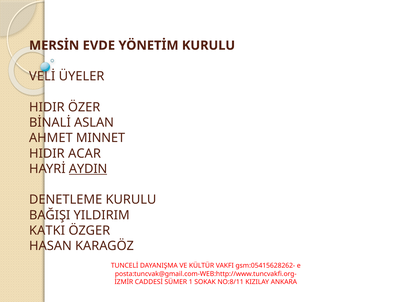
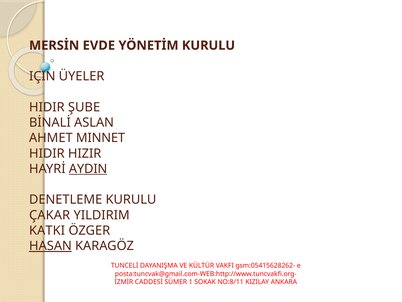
VELİ: VELİ -> IÇIN (42, 76)
ÖZER: ÖZER -> ŞUBE (84, 107)
ACAR: ACAR -> HIZIR (85, 153)
BAĞIŞI: BAĞIŞI -> ÇAKAR (50, 215)
HASAN underline: none -> present (50, 246)
